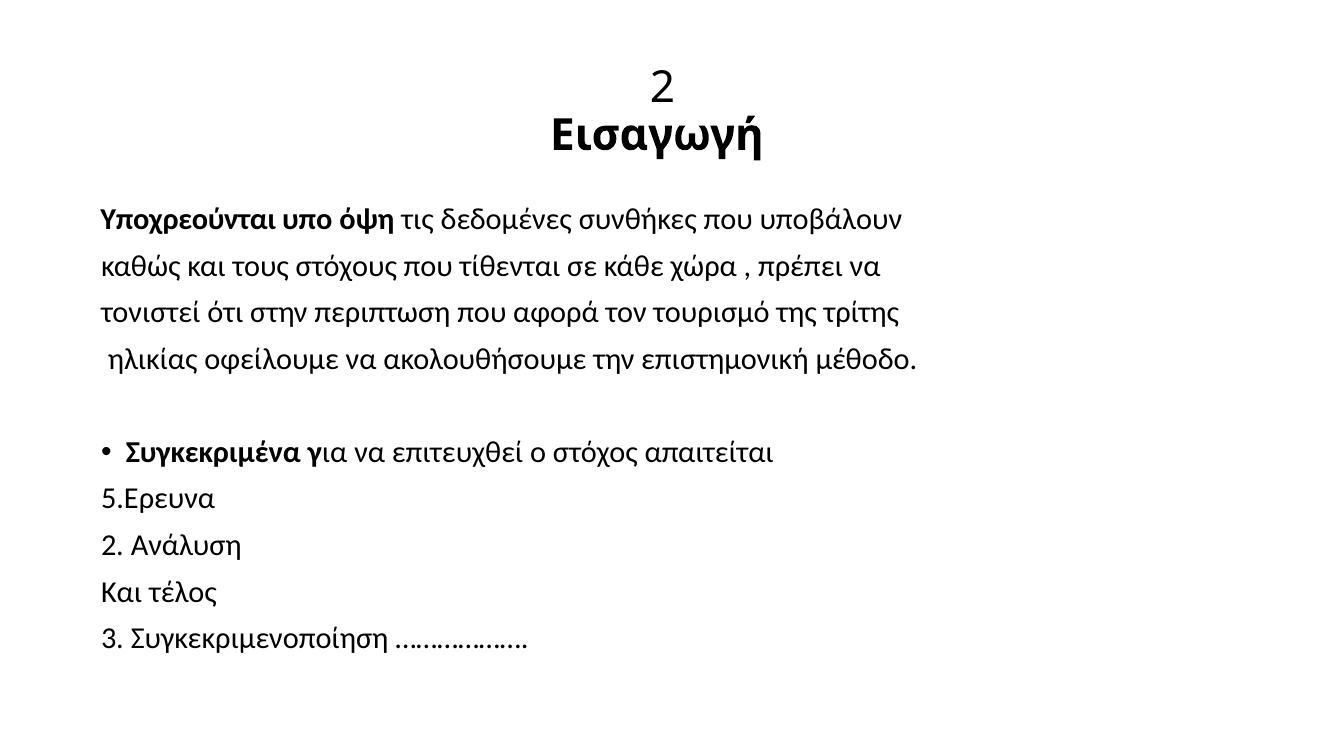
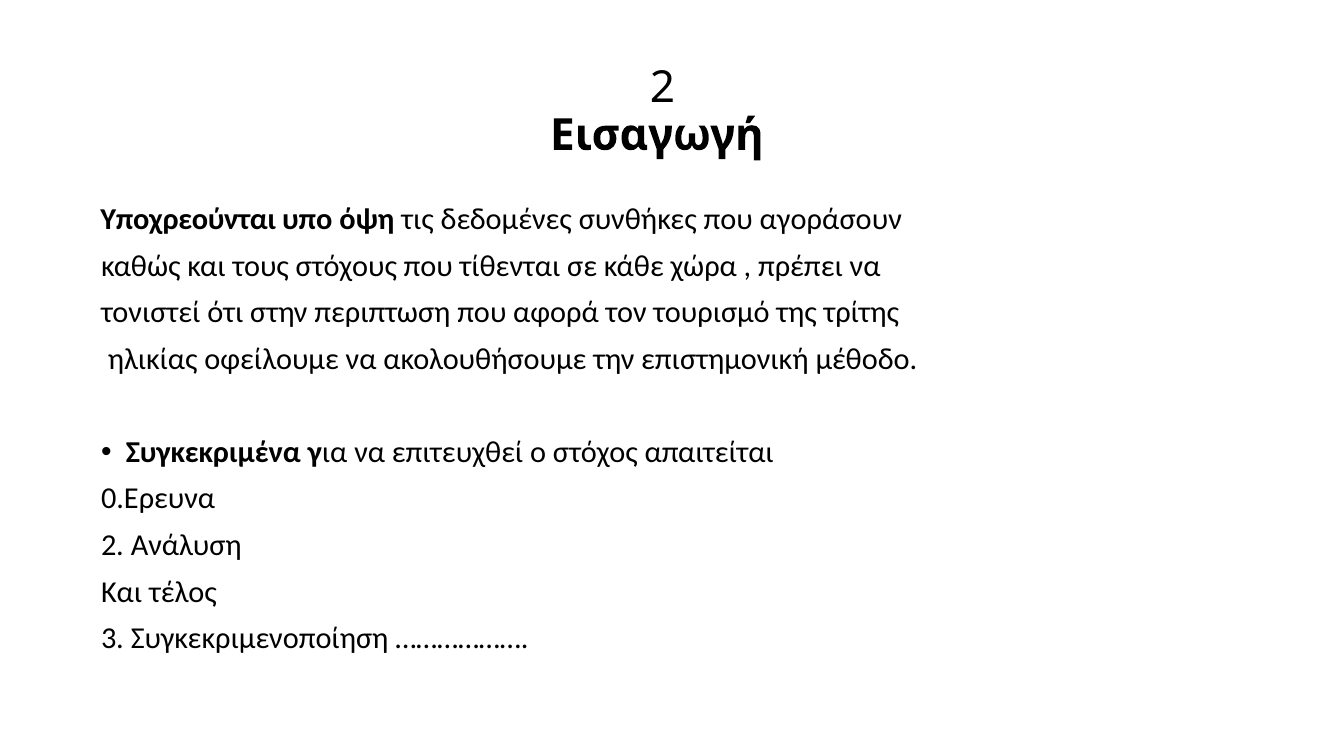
υποβάλουν: υποβάλουν -> αγοράσουν (831, 220)
5.Ερευνα: 5.Ερευνα -> 0.Ερευνα (158, 499)
